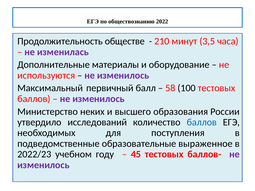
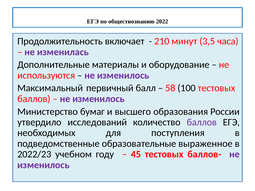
обществе: обществе -> включает (125, 41)
неких: неких -> бумаг (92, 112)
баллов colour: blue -> purple (202, 122)
